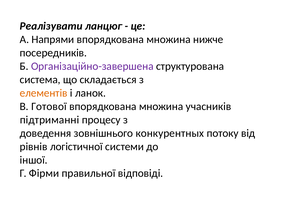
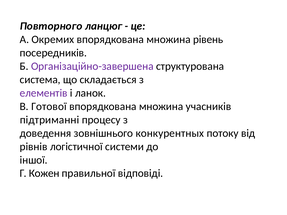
Реалізувати: Реалізувати -> Повторного (51, 26)
Напрями: Напрями -> Окремих (53, 40)
нижче: нижче -> рівень (208, 40)
елементів colour: orange -> purple (44, 93)
Фірми: Фірми -> Кожен (44, 174)
